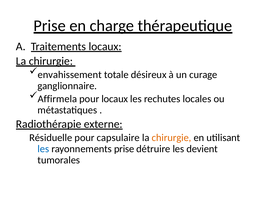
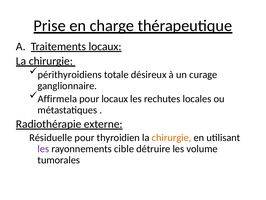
envahissement: envahissement -> périthyroidiens (70, 74)
capsulaire: capsulaire -> thyroidien (118, 137)
les colour: blue -> purple (43, 149)
rayonnements prise: prise -> cible (124, 149)
devient: devient -> volume (202, 149)
